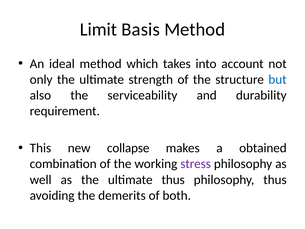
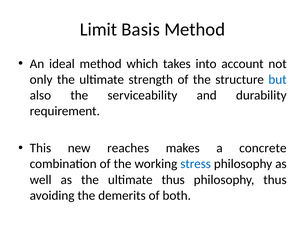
collapse: collapse -> reaches (128, 148)
obtained: obtained -> concrete (263, 148)
stress colour: purple -> blue (196, 164)
